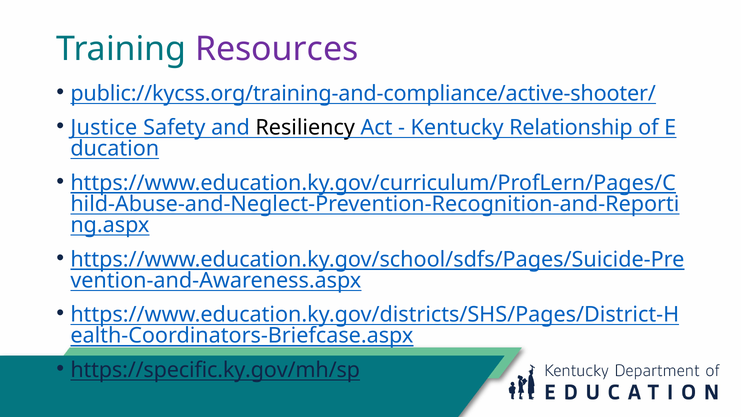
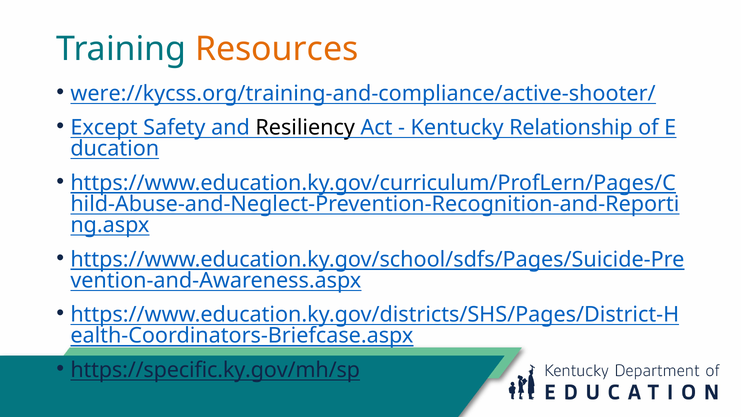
Resources colour: purple -> orange (277, 49)
public://kycss.org/training-and-compliance/active-shooter/: public://kycss.org/training-and-compliance/active-shooter/ -> were://kycss.org/training-and-compliance/active-shooter/ (363, 93)
Justice: Justice -> Except (104, 128)
